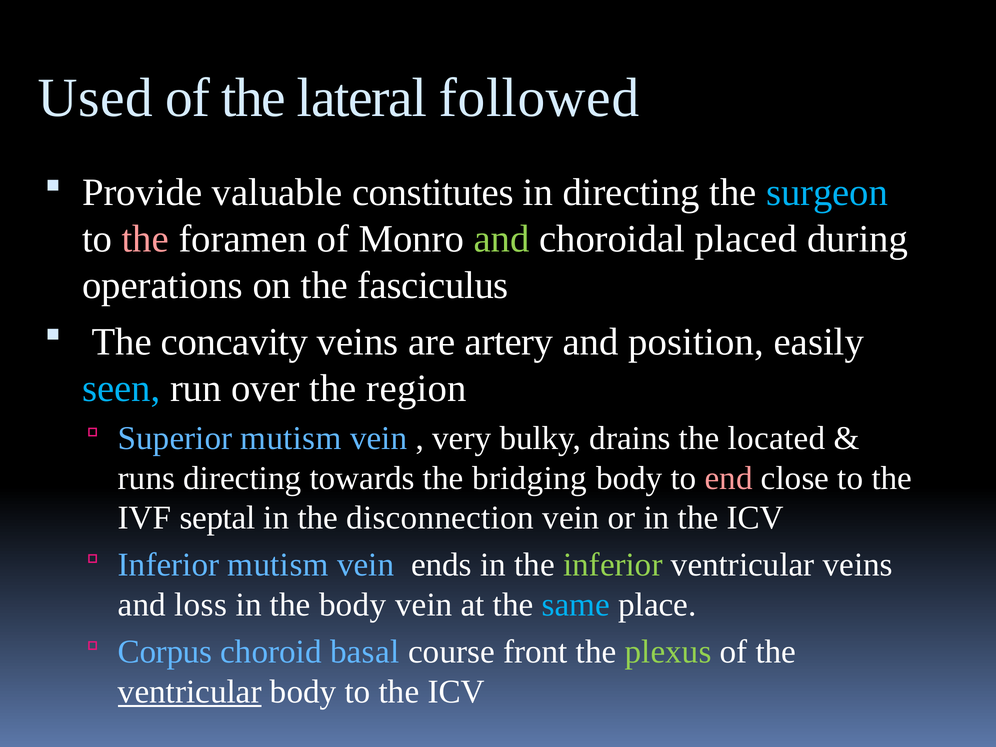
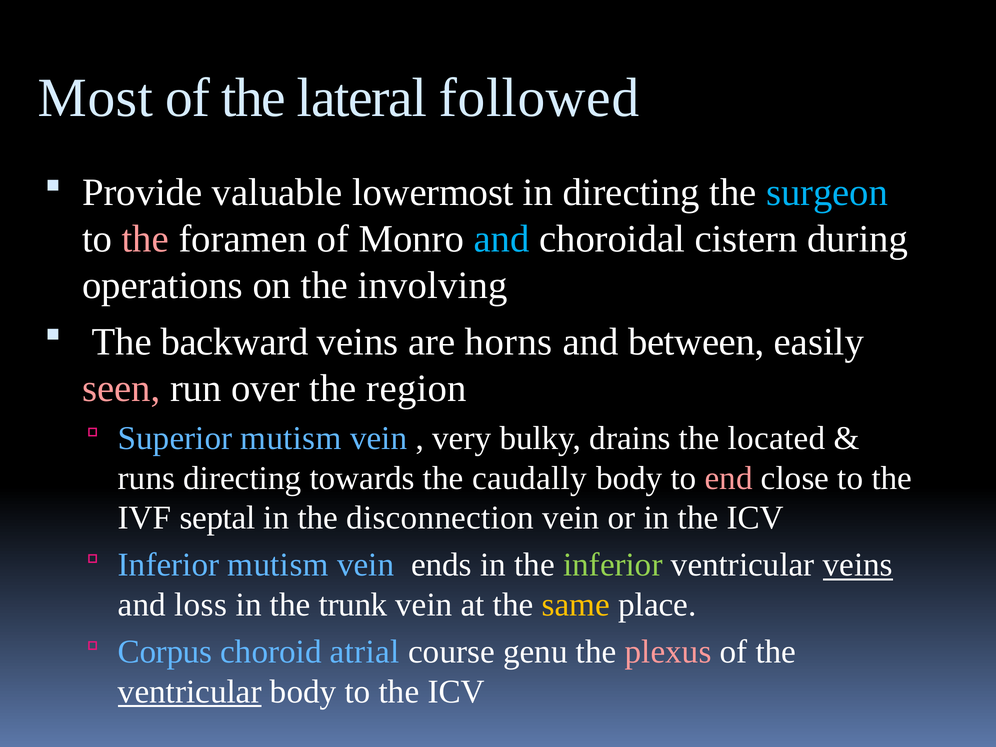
Used: Used -> Most (96, 98)
constitutes: constitutes -> lowermost (433, 193)
and colour: light green -> light blue (502, 239)
placed: placed -> cistern (746, 239)
fasciculus: fasciculus -> involving (433, 286)
concavity: concavity -> backward (235, 342)
artery: artery -> horns (509, 342)
position: position -> between (696, 342)
seen colour: light blue -> pink (121, 388)
bridging: bridging -> caudally (530, 478)
veins underline: none -> present (858, 565)
the body: body -> trunk (353, 605)
same colour: light blue -> yellow (576, 605)
basal: basal -> atrial (365, 652)
front: front -> genu (535, 652)
plexus colour: light green -> pink (668, 652)
